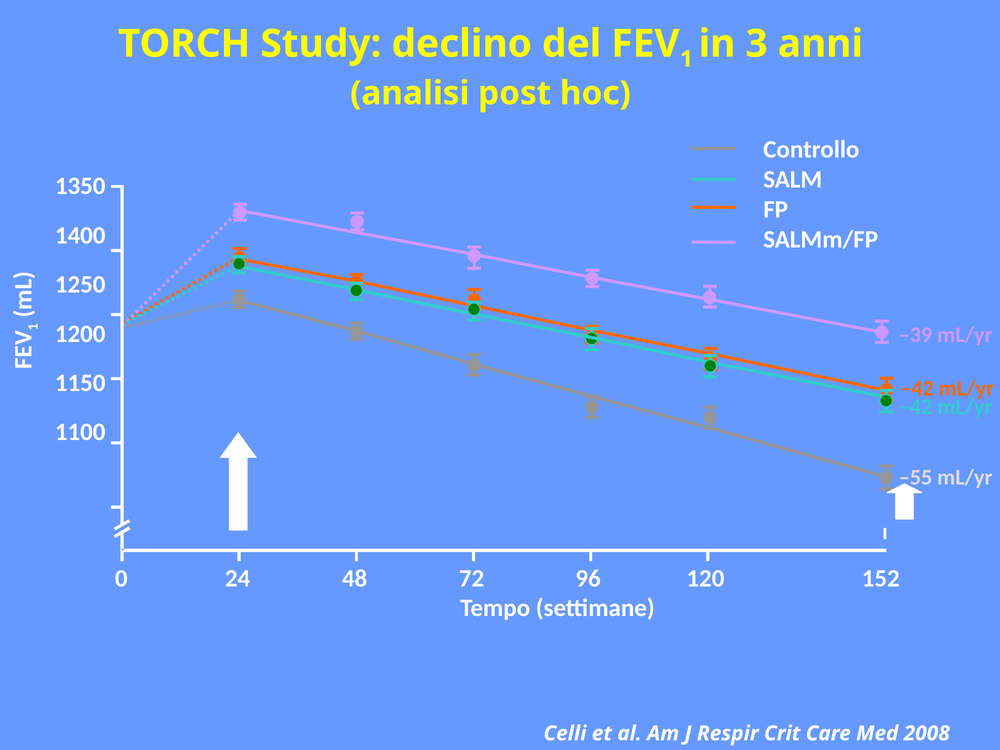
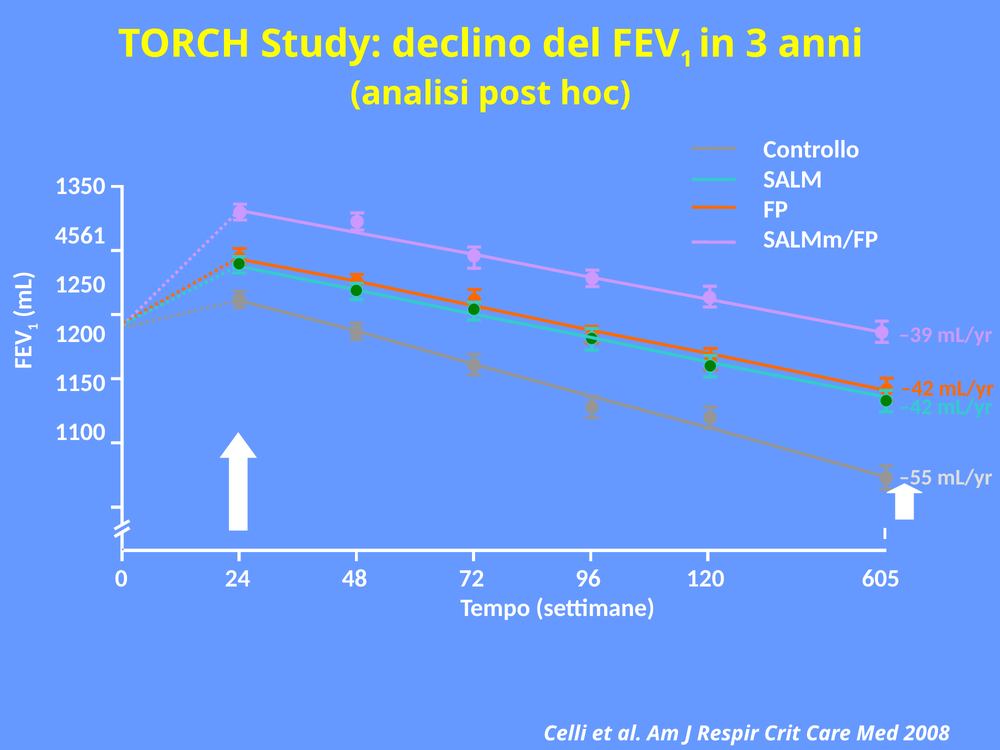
1400: 1400 -> 4561 (80, 235)
152: 152 -> 605 (881, 579)
